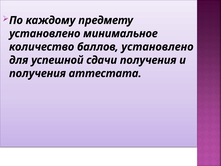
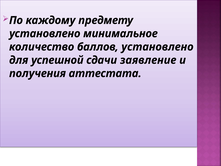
сдачи получения: получения -> заявление (148, 60)
